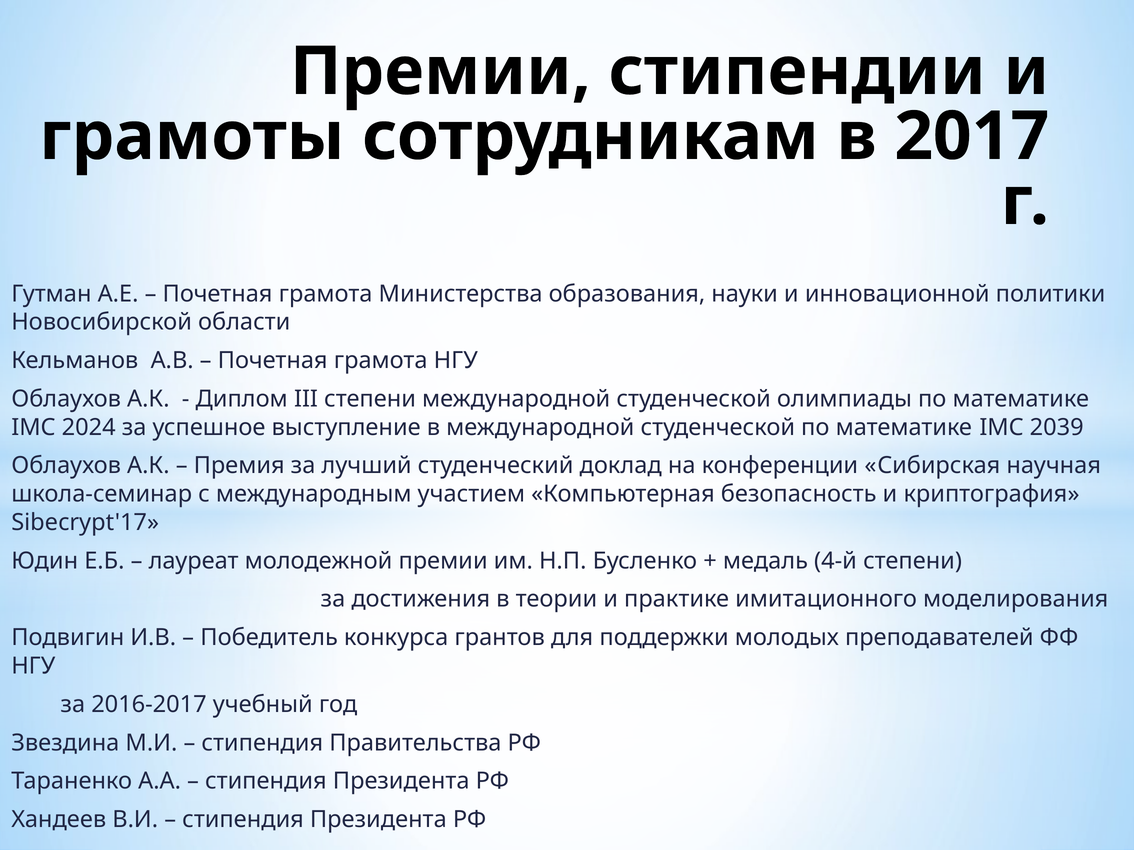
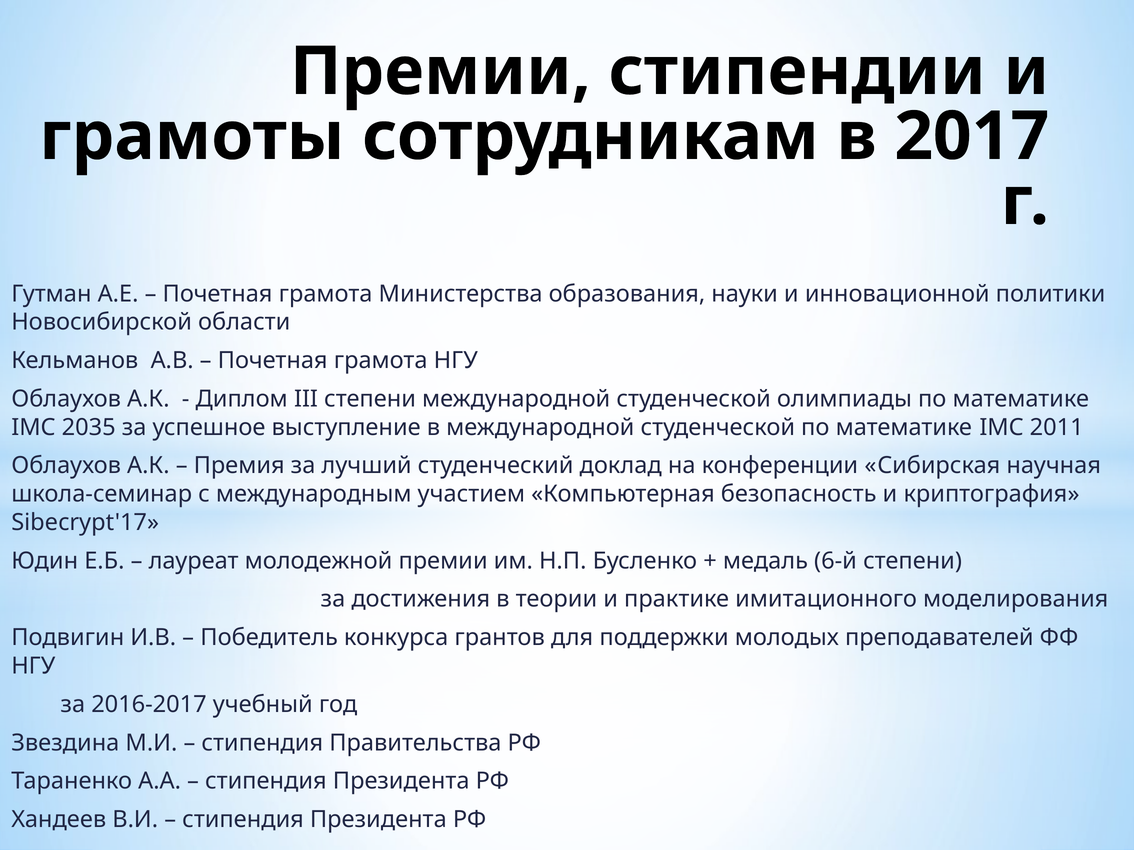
2024: 2024 -> 2035 (89, 428)
2039: 2039 -> 2011 (1057, 428)
4-й: 4-й -> 6-й (835, 561)
